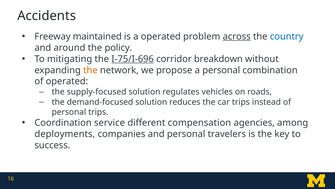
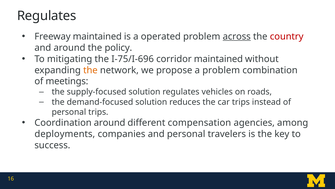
Accidents: Accidents -> Regulates (47, 16)
country colour: blue -> red (287, 36)
I-75/I-696 underline: present -> none (133, 59)
corridor breakdown: breakdown -> maintained (218, 59)
a personal: personal -> problem (221, 70)
of operated: operated -> meetings (67, 81)
Coordination service: service -> around (110, 122)
